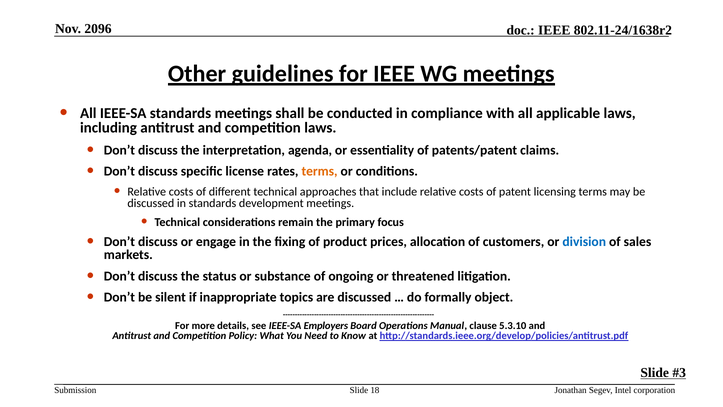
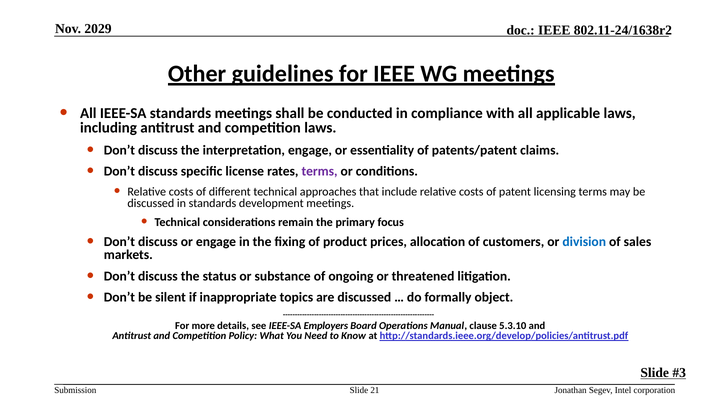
2096: 2096 -> 2029 (98, 29)
interpretation agenda: agenda -> engage (310, 150)
terms colour: orange -> purple (320, 171)
18: 18 -> 21 (375, 390)
